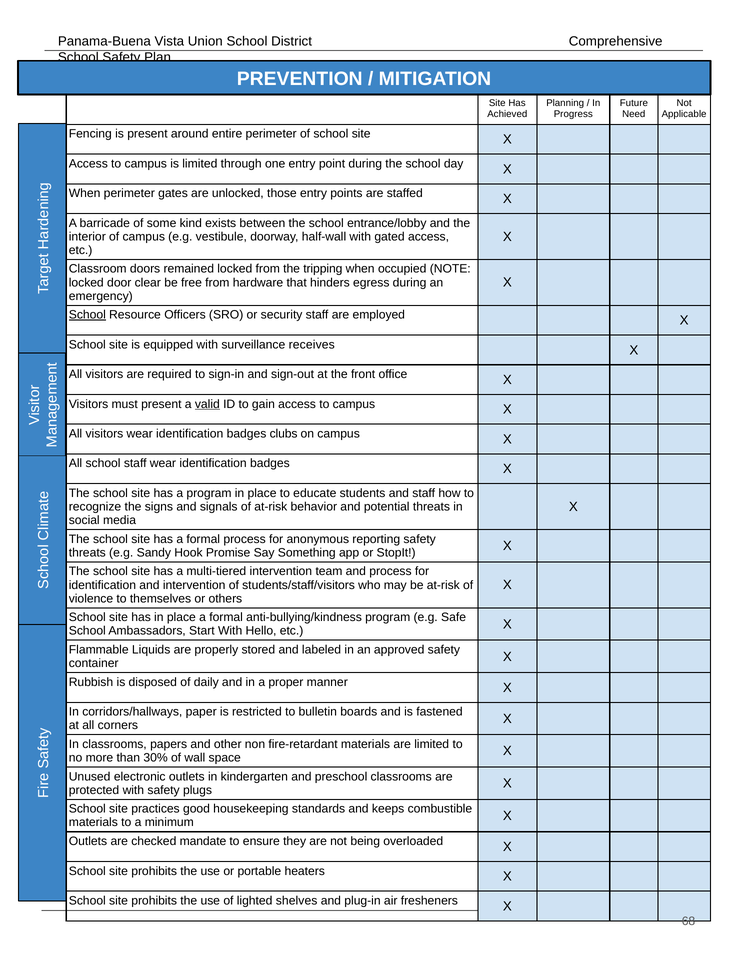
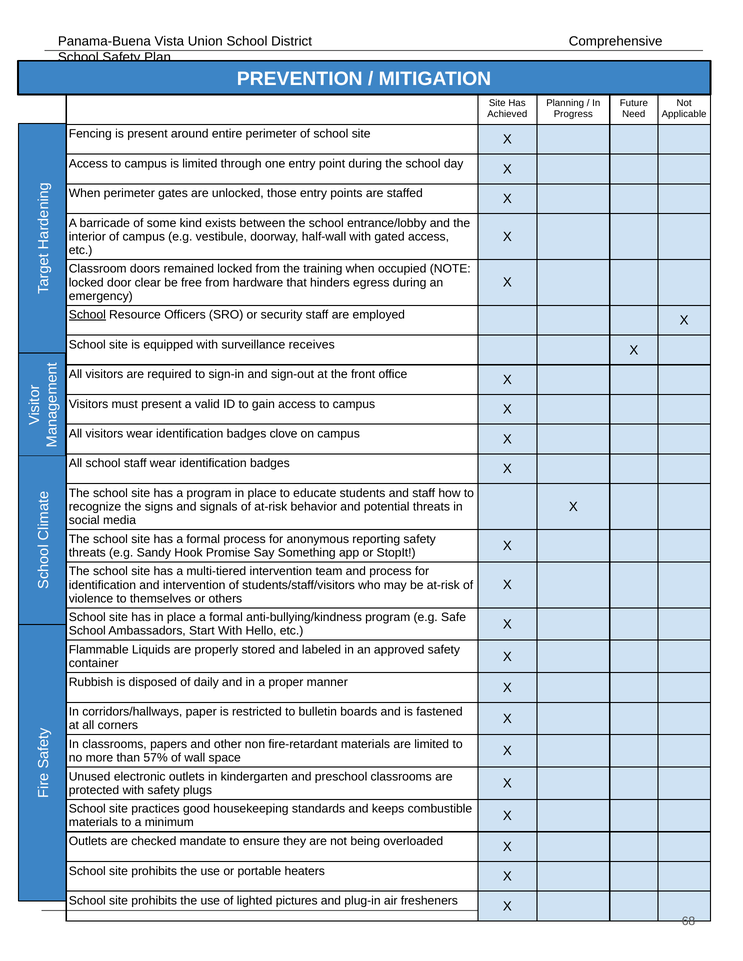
tripping: tripping -> training (323, 269)
valid underline: present -> none (207, 404)
clubs: clubs -> clove (284, 434)
30%: 30% -> 57% (156, 758)
shelves: shelves -> pictures (297, 901)
